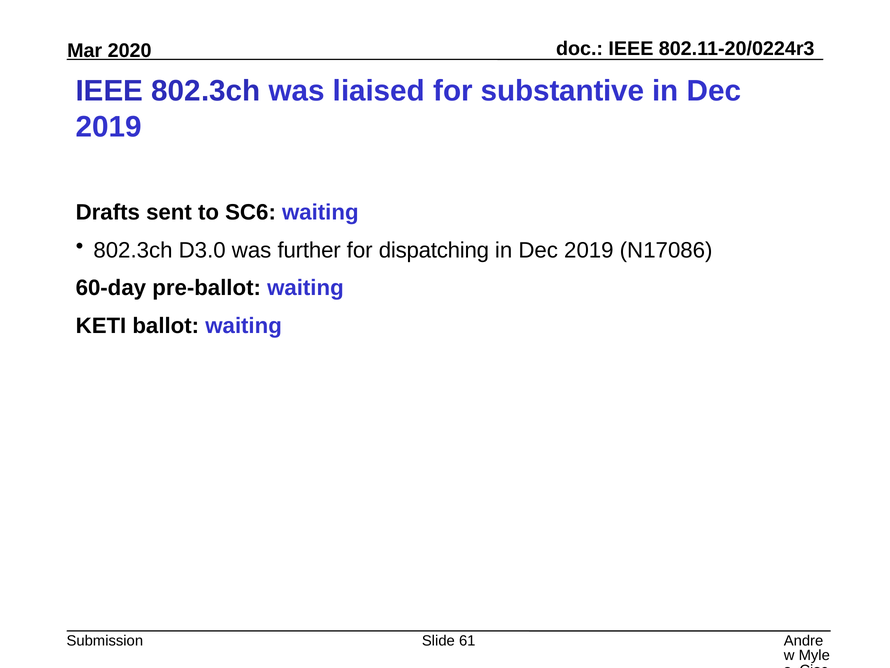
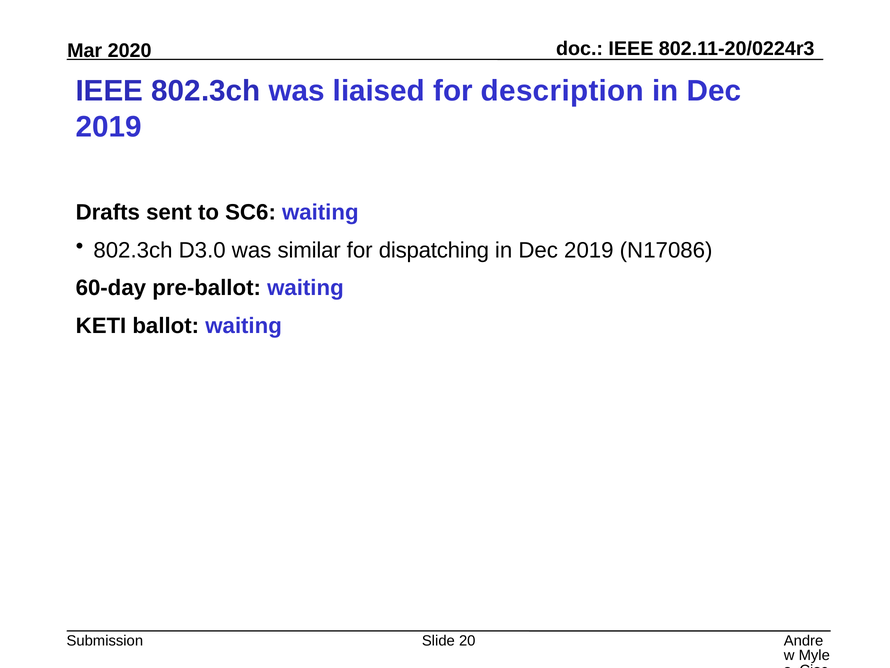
substantive: substantive -> description (562, 91)
further: further -> similar (309, 250)
61: 61 -> 20 (467, 640)
